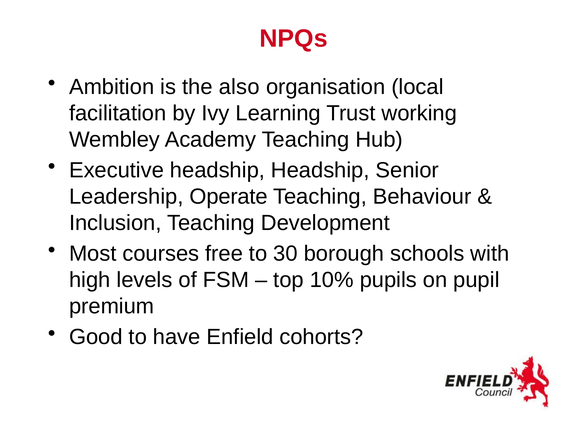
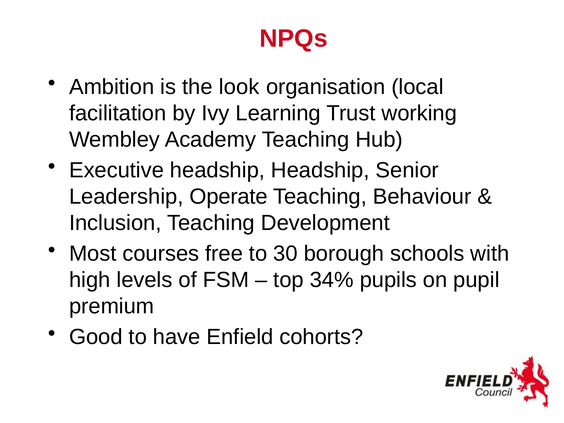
also: also -> look (239, 87)
10%: 10% -> 34% (332, 280)
